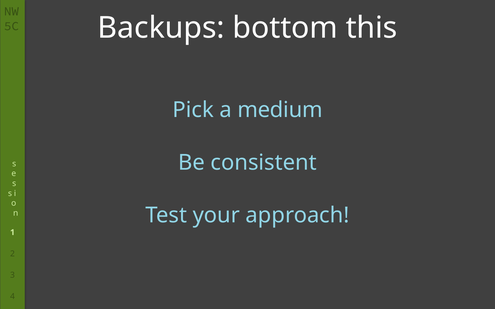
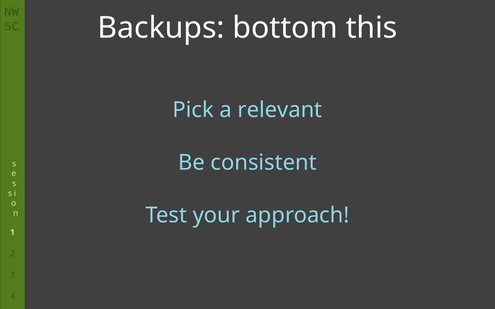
medium: medium -> relevant (280, 110)
